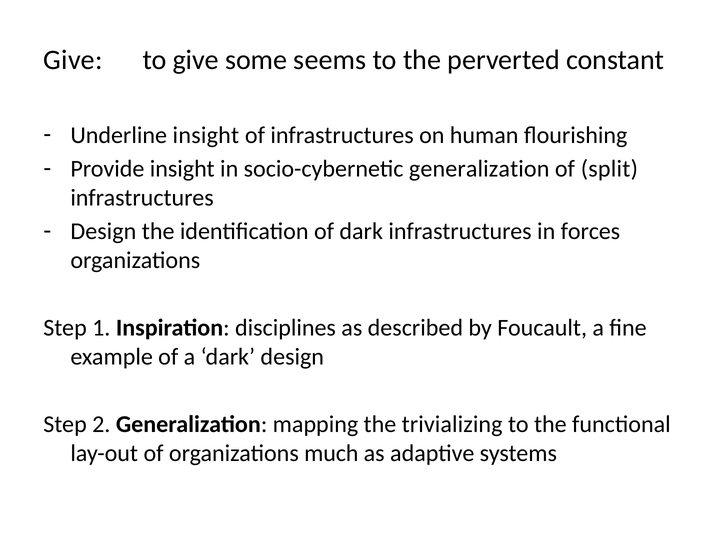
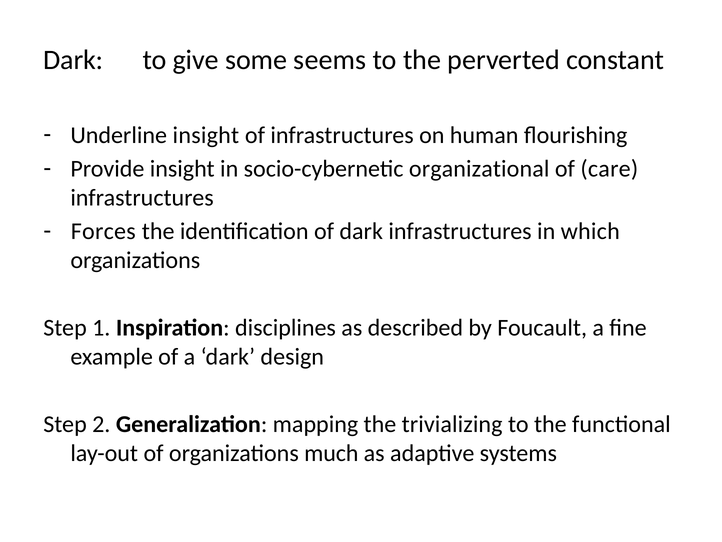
Give: Give -> Dark (73, 60)
socio-cybernetic generalization: generalization -> organizational (479, 169)
split: split -> care (609, 169)
Design: Design -> Forces (103, 231)
forces: forces -> which (590, 231)
